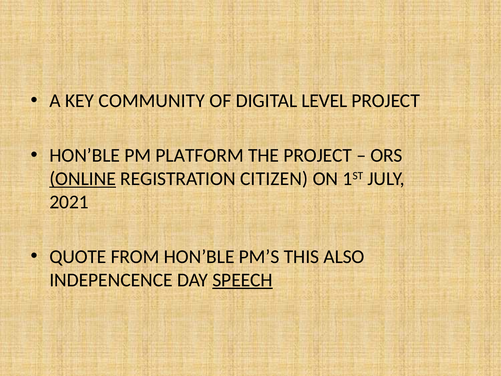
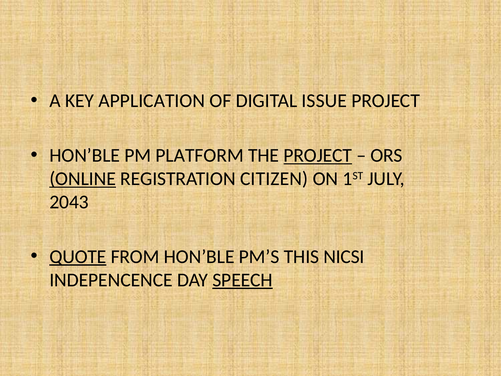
COMMUNITY: COMMUNITY -> APPLICATION (152, 101)
LEVEL: LEVEL -> ISSUE (324, 101)
PROJECT underline: none -> present (318, 155)
2021: 2021 -> 2043 (69, 202)
QUOTE underline: none -> present (78, 256)
ALSO: ALSO -> NICSI (344, 256)
